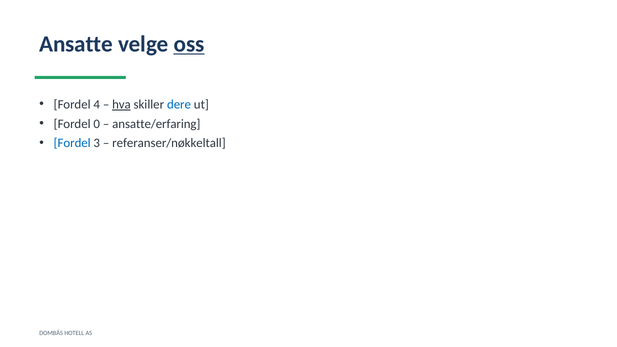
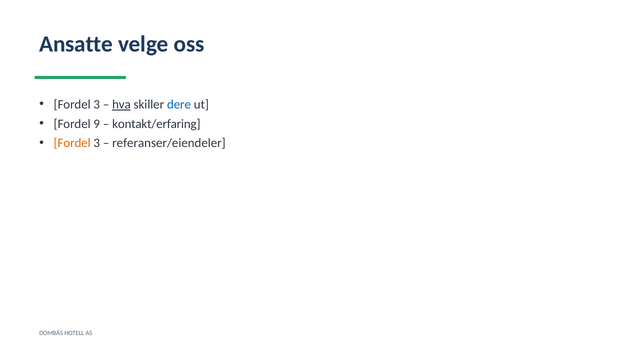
oss underline: present -> none (189, 44)
4: 4 -> 3 (97, 105)
0: 0 -> 9 (97, 124)
ansatte/erfaring: ansatte/erfaring -> kontakt/erfaring (156, 124)
Fordel colour: blue -> orange (72, 143)
referanser/nøkkeltall: referanser/nøkkeltall -> referanser/eiendeler (169, 143)
